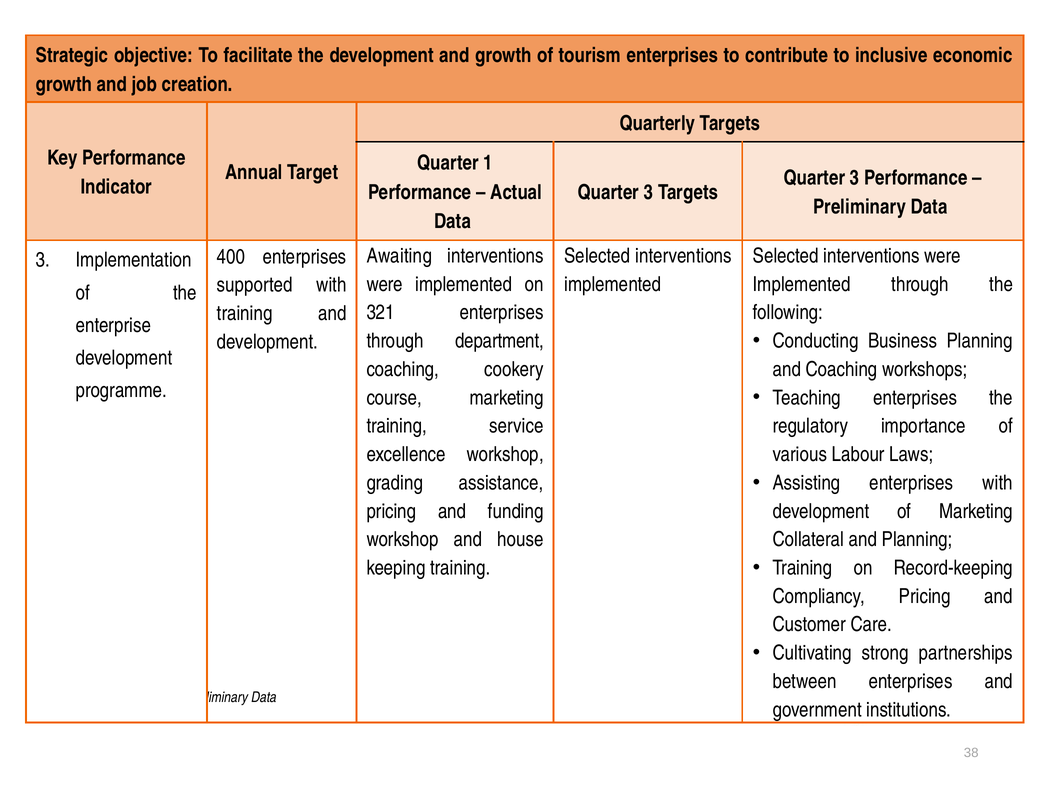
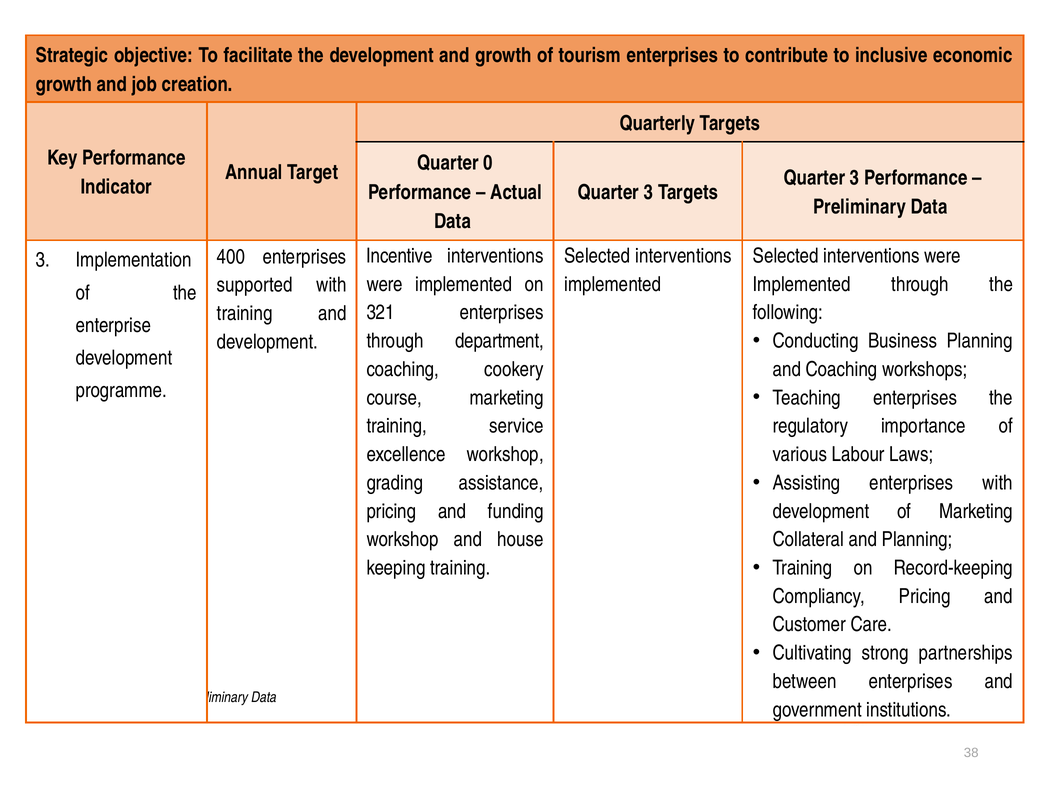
1: 1 -> 0 (488, 163)
Awaiting: Awaiting -> Incentive (399, 256)
